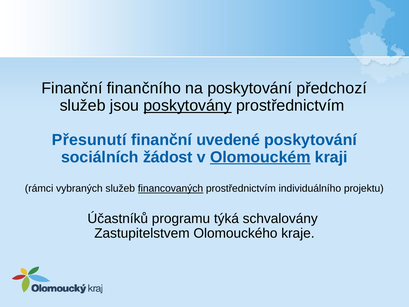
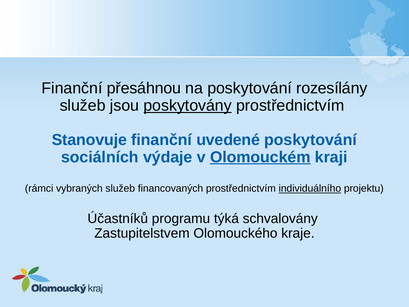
finančního: finančního -> přesáhnou (144, 88)
předchozí: předchozí -> rozesílány (332, 88)
Přesunutí: Přesunutí -> Stanovuje (89, 140)
žádost: žádost -> výdaje (168, 157)
financovaných underline: present -> none (171, 188)
individuálního underline: none -> present (310, 188)
